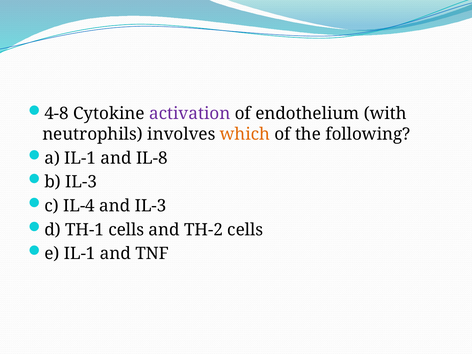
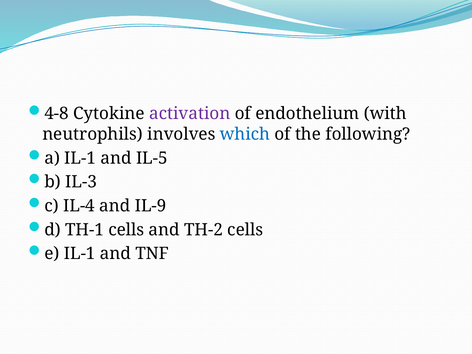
which colour: orange -> blue (245, 134)
IL-8: IL-8 -> IL-5 (152, 158)
and IL-3: IL-3 -> IL-9 (151, 206)
